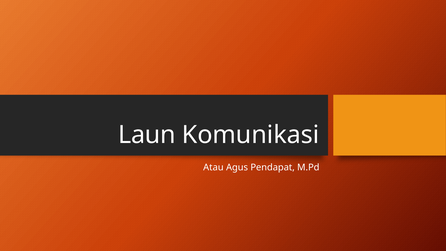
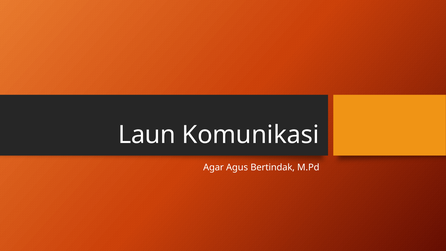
Atau: Atau -> Agar (213, 167)
Pendapat: Pendapat -> Bertindak (273, 167)
